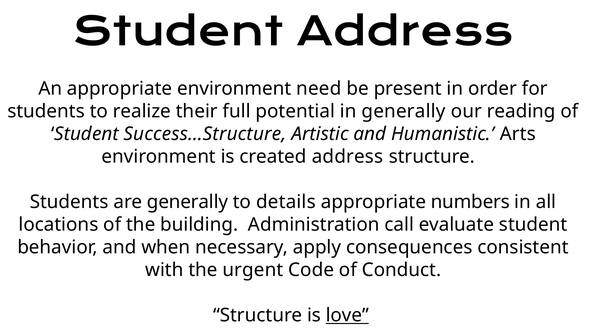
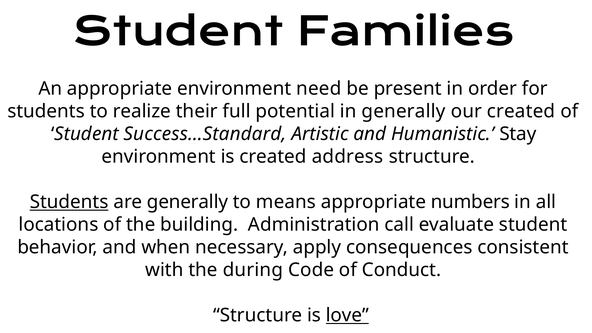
Student Address: Address -> Families (405, 32)
our reading: reading -> created (521, 111)
Success…Structure: Success…Structure -> Success…Standard (205, 134)
Arts: Arts -> Stay (518, 134)
Students underline: none -> present (69, 202)
details: details -> means (286, 202)
urgent: urgent -> during (253, 270)
